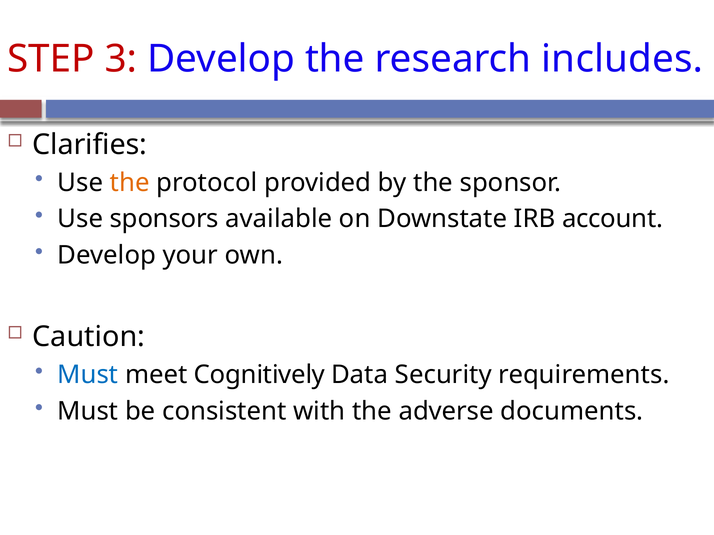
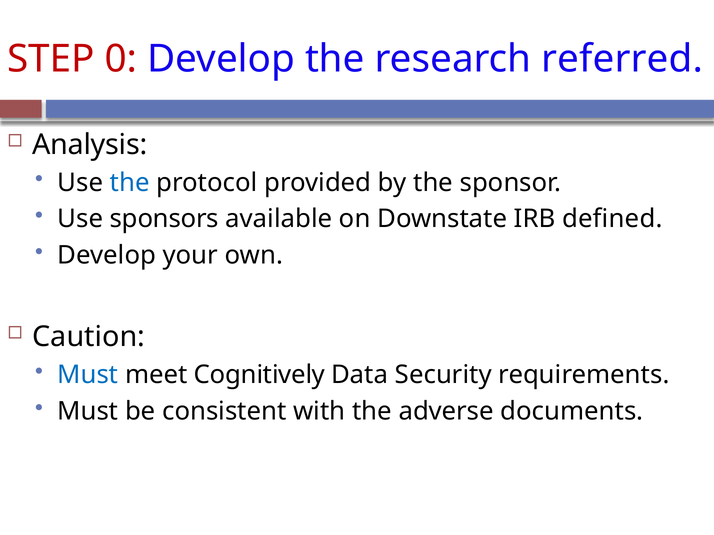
3: 3 -> 0 (121, 59)
includes: includes -> referred (622, 59)
Clarifies: Clarifies -> Analysis (90, 145)
the colour: orange -> blue (130, 183)
account: account -> defined (612, 219)
